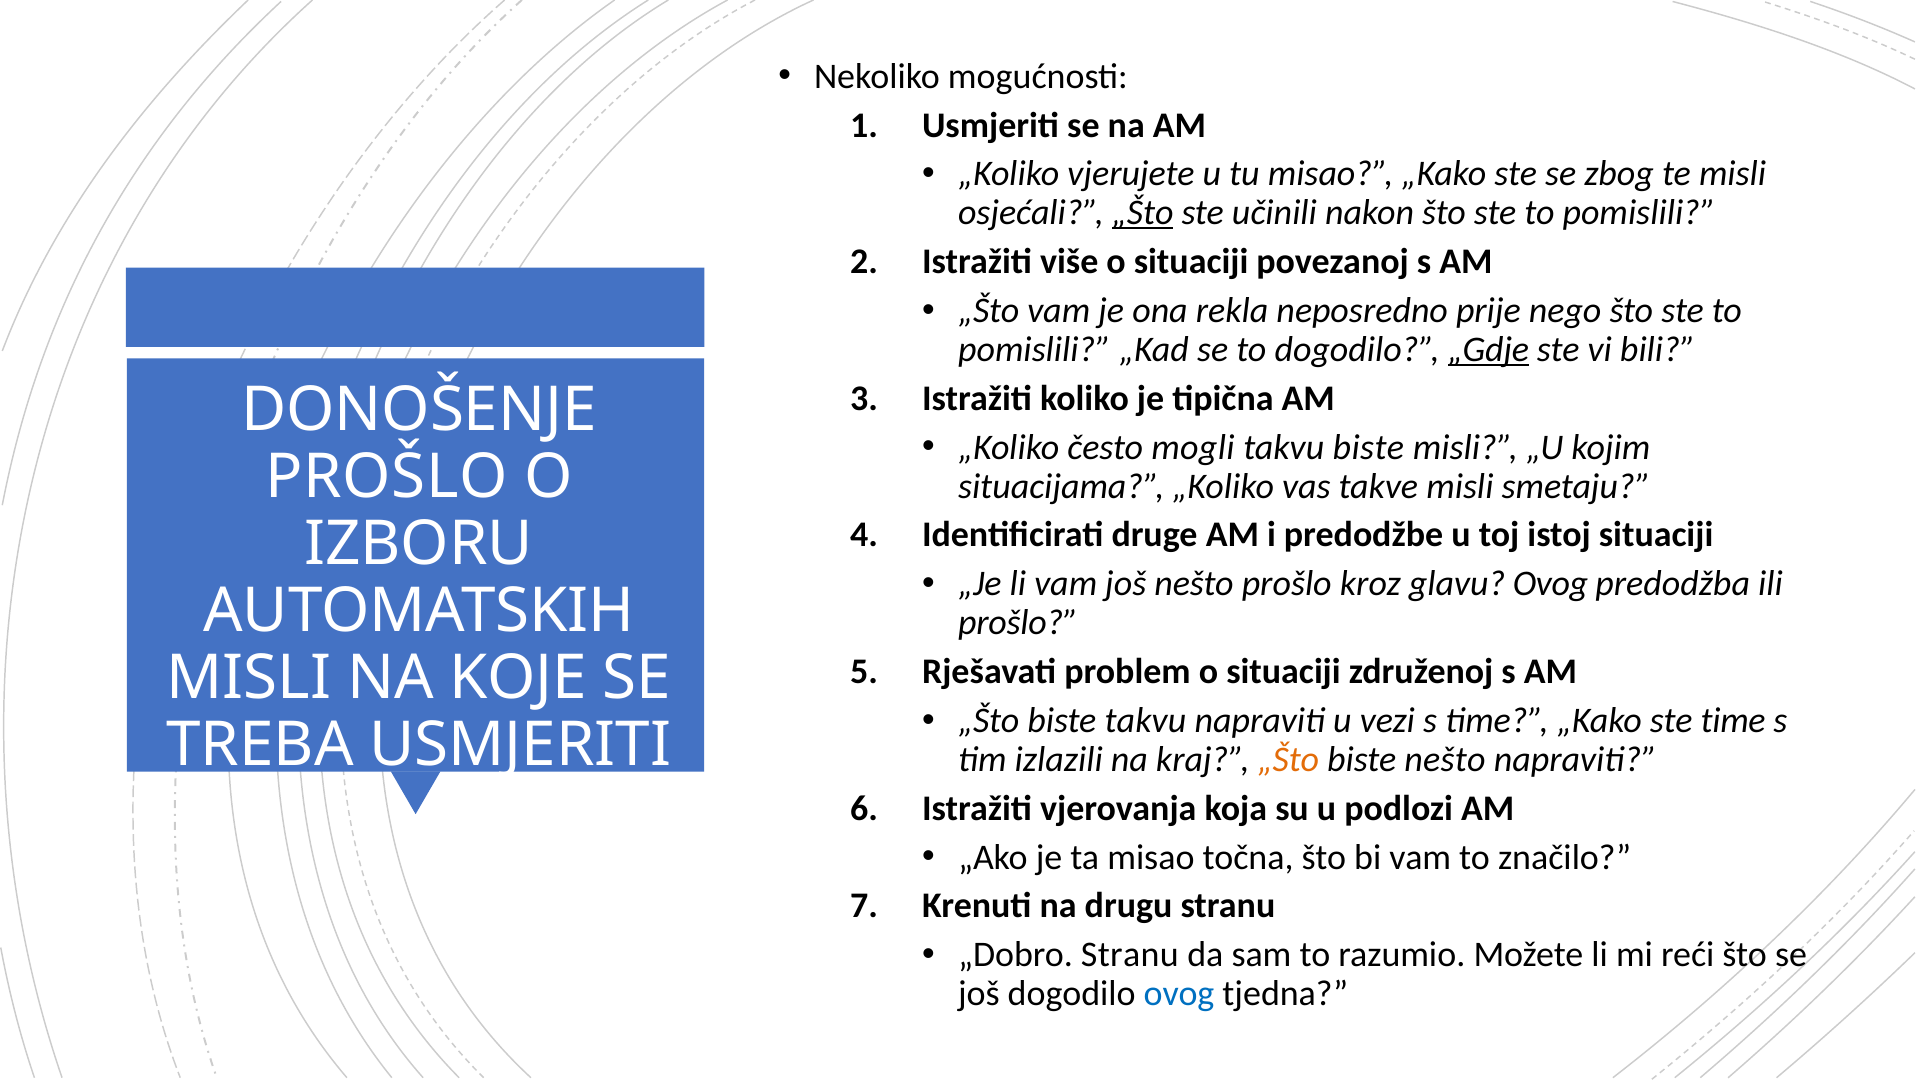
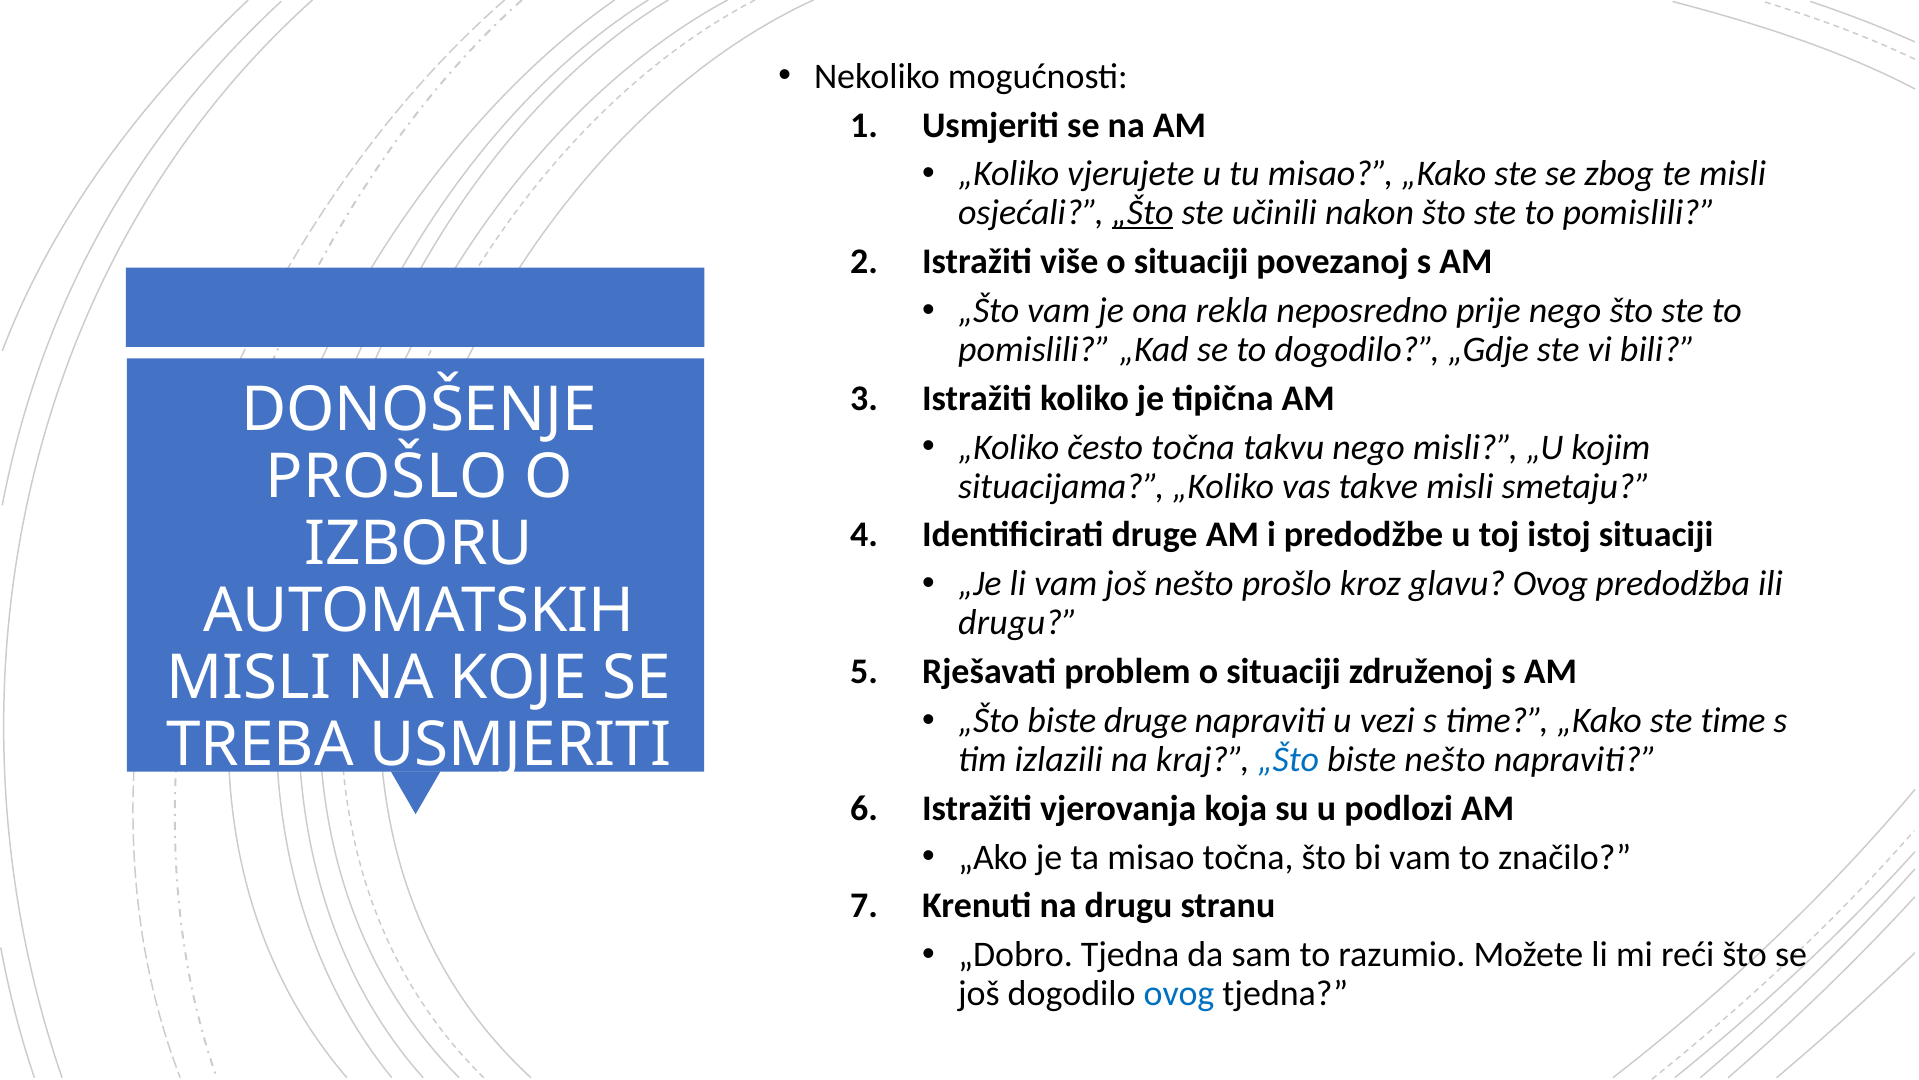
„Gdje underline: present -> none (1488, 349)
često mogli: mogli -> točna (1193, 447)
takvu biste: biste -> nego (1369, 447)
prošlo: prošlo -> drugu (1018, 622)
biste takvu: takvu -> druge (1146, 720)
„Što colour: orange -> blue (1288, 759)
„Dobro Stranu: Stranu -> Tjedna (1130, 954)
